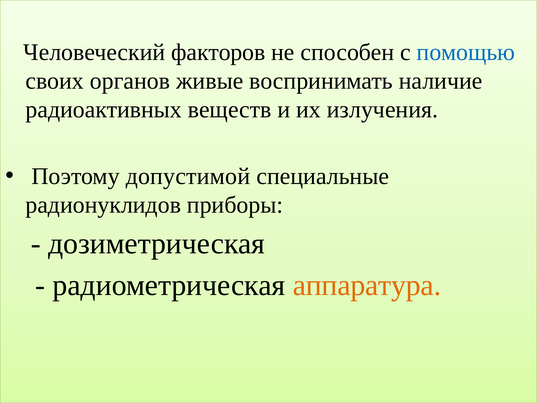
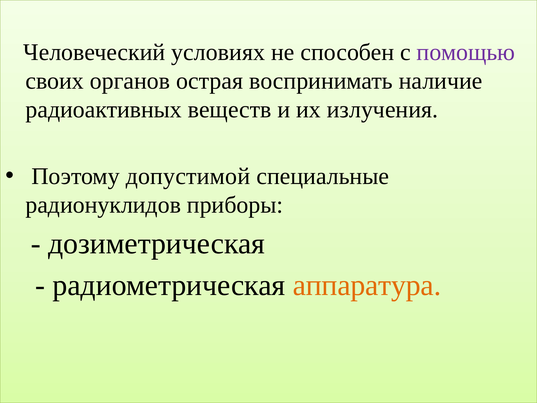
факторов: факторов -> условиях (218, 52)
помощью colour: blue -> purple (466, 52)
живые: живые -> острая (210, 81)
